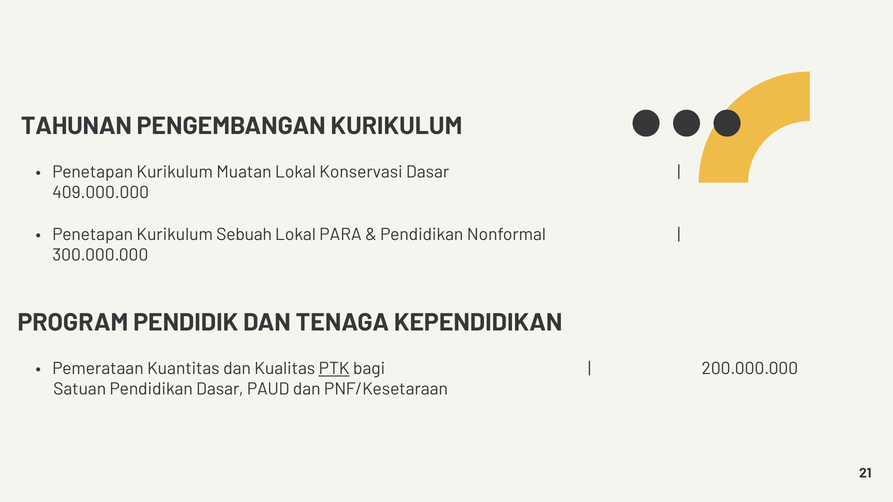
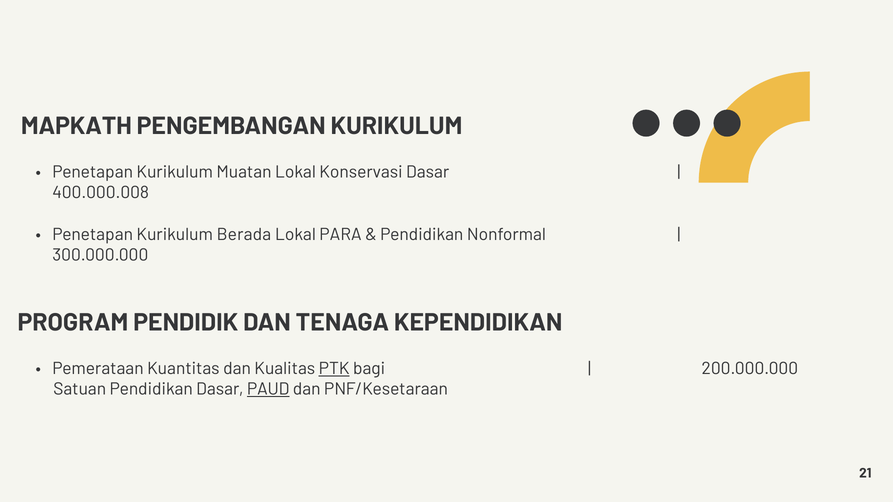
TAHUNAN: TAHUNAN -> MAPKATH (76, 126)
409.000.000: 409.000.000 -> 400.000.008 (101, 193)
Sebuah: Sebuah -> Berada (244, 235)
PAUD underline: none -> present (268, 389)
